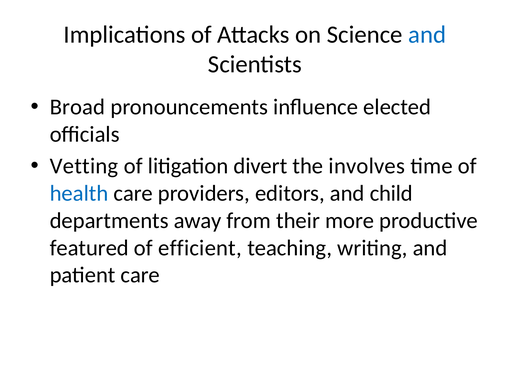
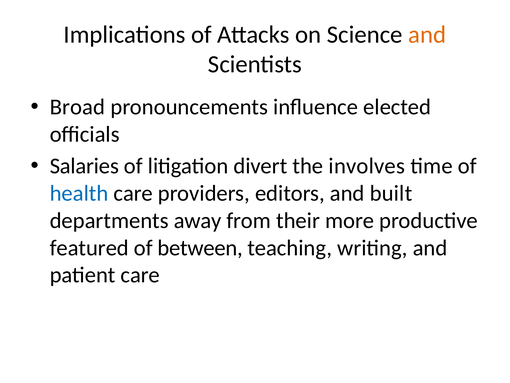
and colour: blue -> orange (427, 34)
Vetting: Vetting -> Salaries (84, 166)
child: child -> built (391, 193)
efficient: efficient -> between (200, 248)
